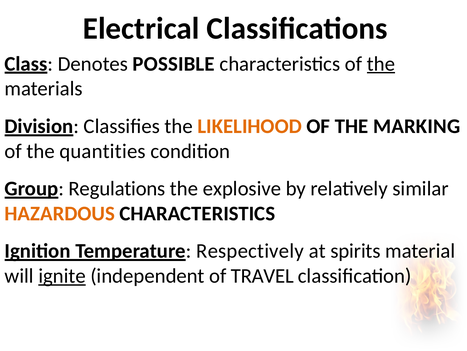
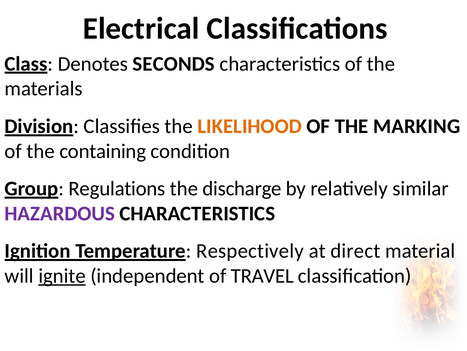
POSSIBLE: POSSIBLE -> SECONDS (174, 64)
the underline: present -> none (381, 64)
quantities: quantities -> containing (103, 151)
explosive: explosive -> discharge (242, 188)
HAZARDOUS colour: orange -> purple (60, 213)
spirits: spirits -> direct (355, 251)
